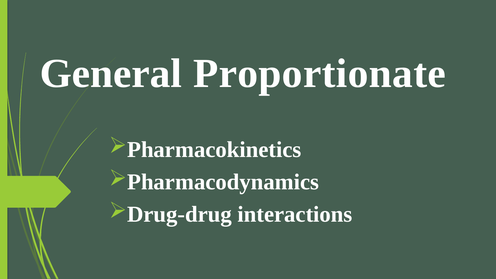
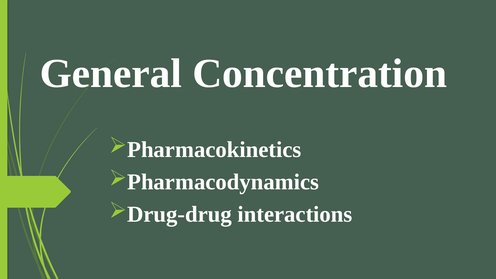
Proportionate: Proportionate -> Concentration (320, 74)
